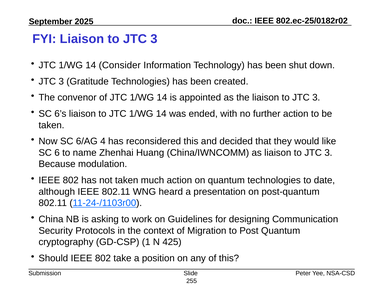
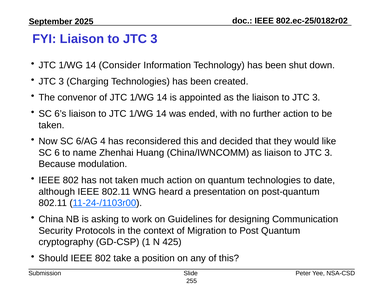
Gratitude: Gratitude -> Charging (88, 81)
